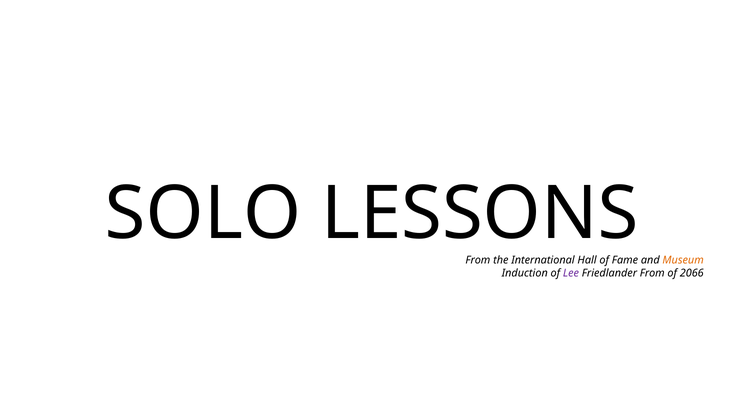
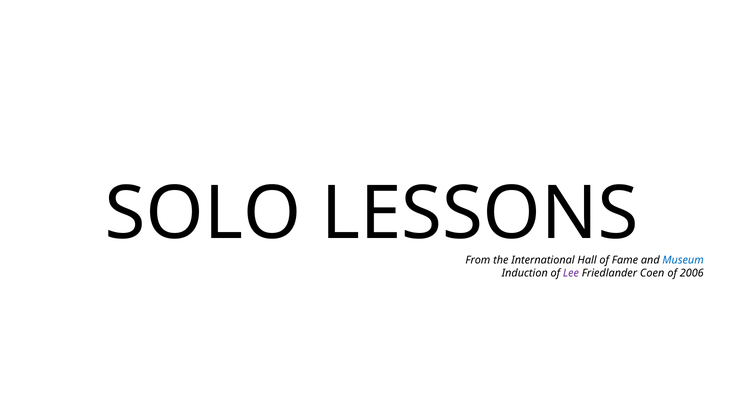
Museum colour: orange -> blue (683, 260)
Friedlander From: From -> Coen (652, 273)
2066: 2066 -> 2006 (692, 273)
